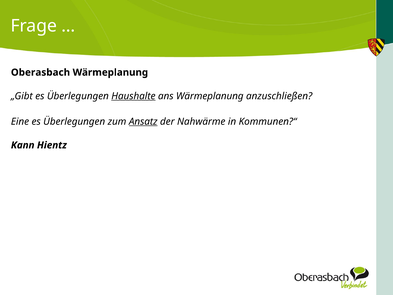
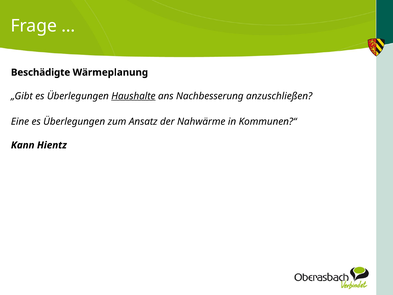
Oberasbach: Oberasbach -> Beschädigte (41, 72)
ans Wärmeplanung: Wärmeplanung -> Nachbesserung (210, 96)
Ansatz underline: present -> none (143, 121)
